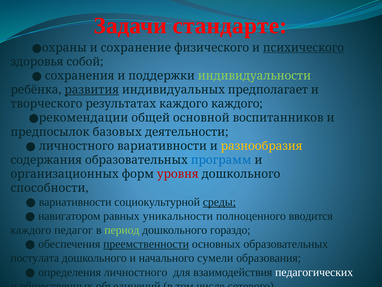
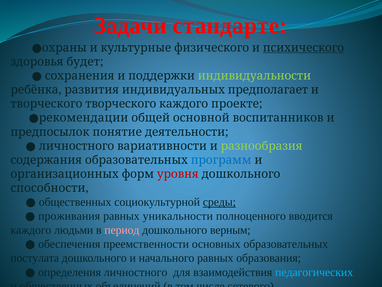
сохранение: сохранение -> культурные (136, 48)
собой: собой -> будет (85, 62)
развития underline: present -> none (92, 90)
творческого результатах: результатах -> творческого (121, 104)
каждого каждого: каждого -> проекте (237, 104)
базовых: базовых -> понятие (117, 132)
разнообразия colour: yellow -> light green (262, 146)
вариативности: вариативности -> общественных (75, 202)
навигатором: навигатором -> проживания (69, 216)
педагог: педагог -> людьми (74, 230)
период colour: light green -> pink (122, 230)
гораздо: гораздо -> верным (230, 230)
преемственности underline: present -> none (146, 244)
начального сумели: сумели -> равных (215, 258)
педагогических colour: white -> light blue (314, 272)
